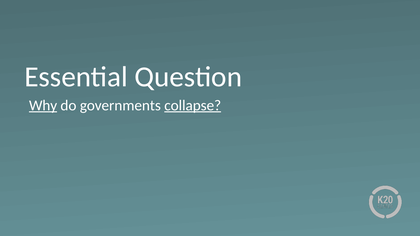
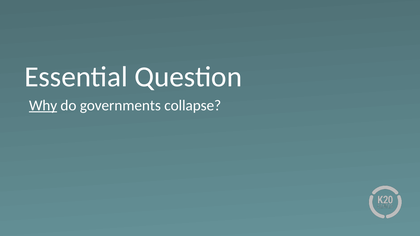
collapse underline: present -> none (193, 105)
